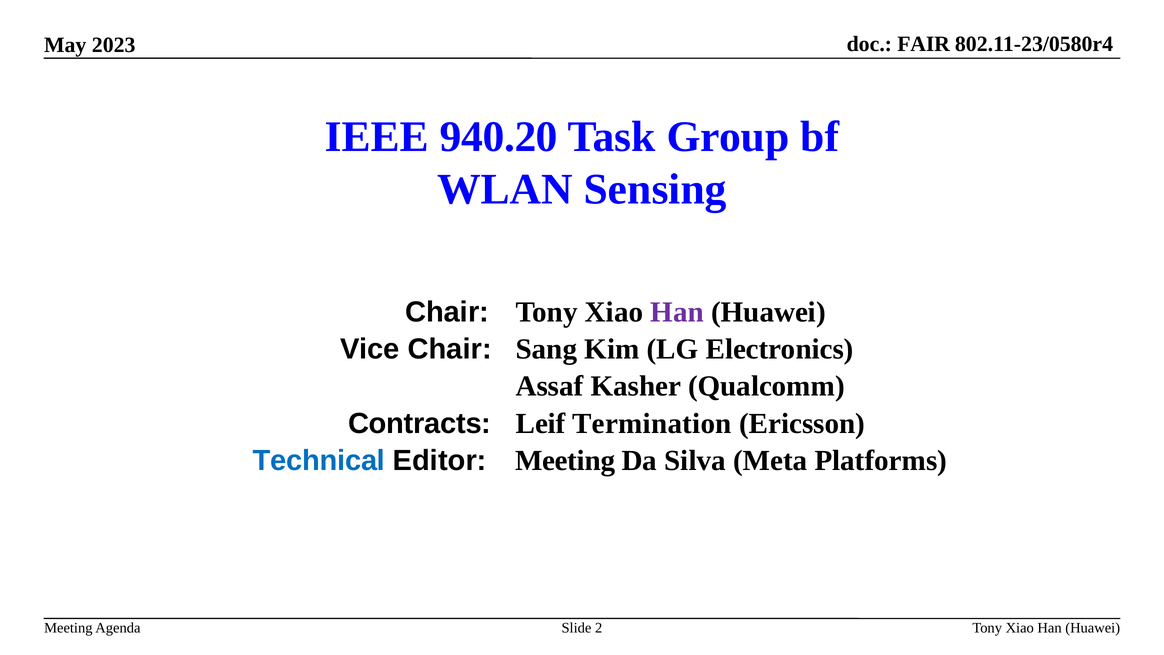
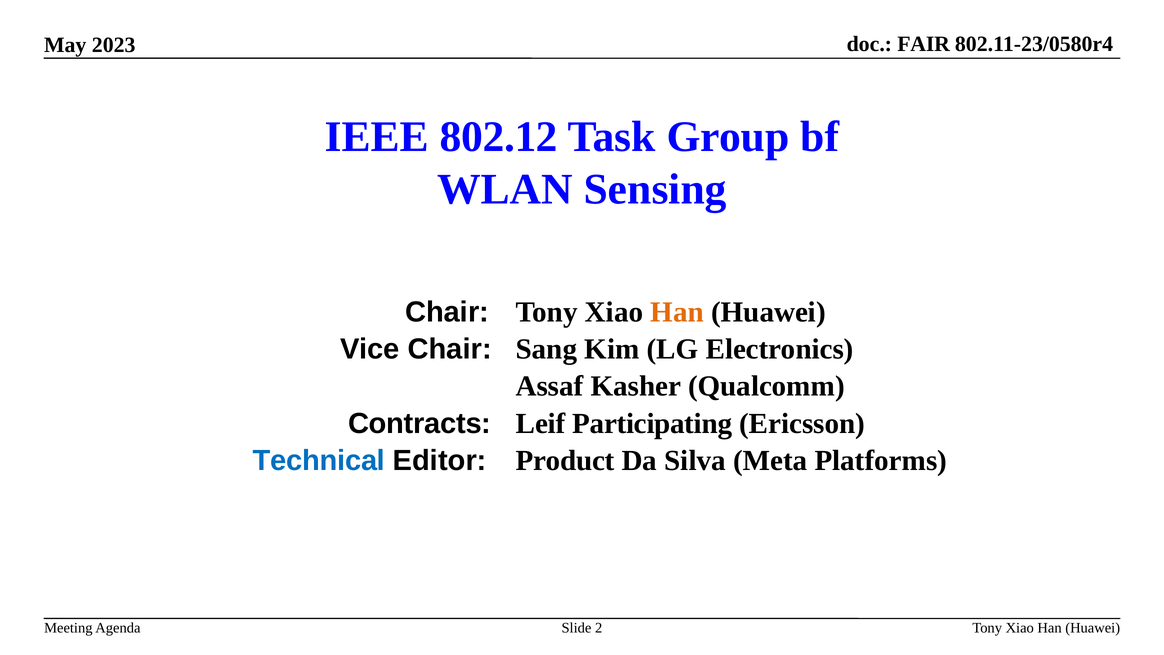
940.20: 940.20 -> 802.12 (499, 137)
Han colour: purple -> orange (677, 312)
Termination: Termination -> Participating (652, 423)
Editor Meeting: Meeting -> Product (565, 461)
